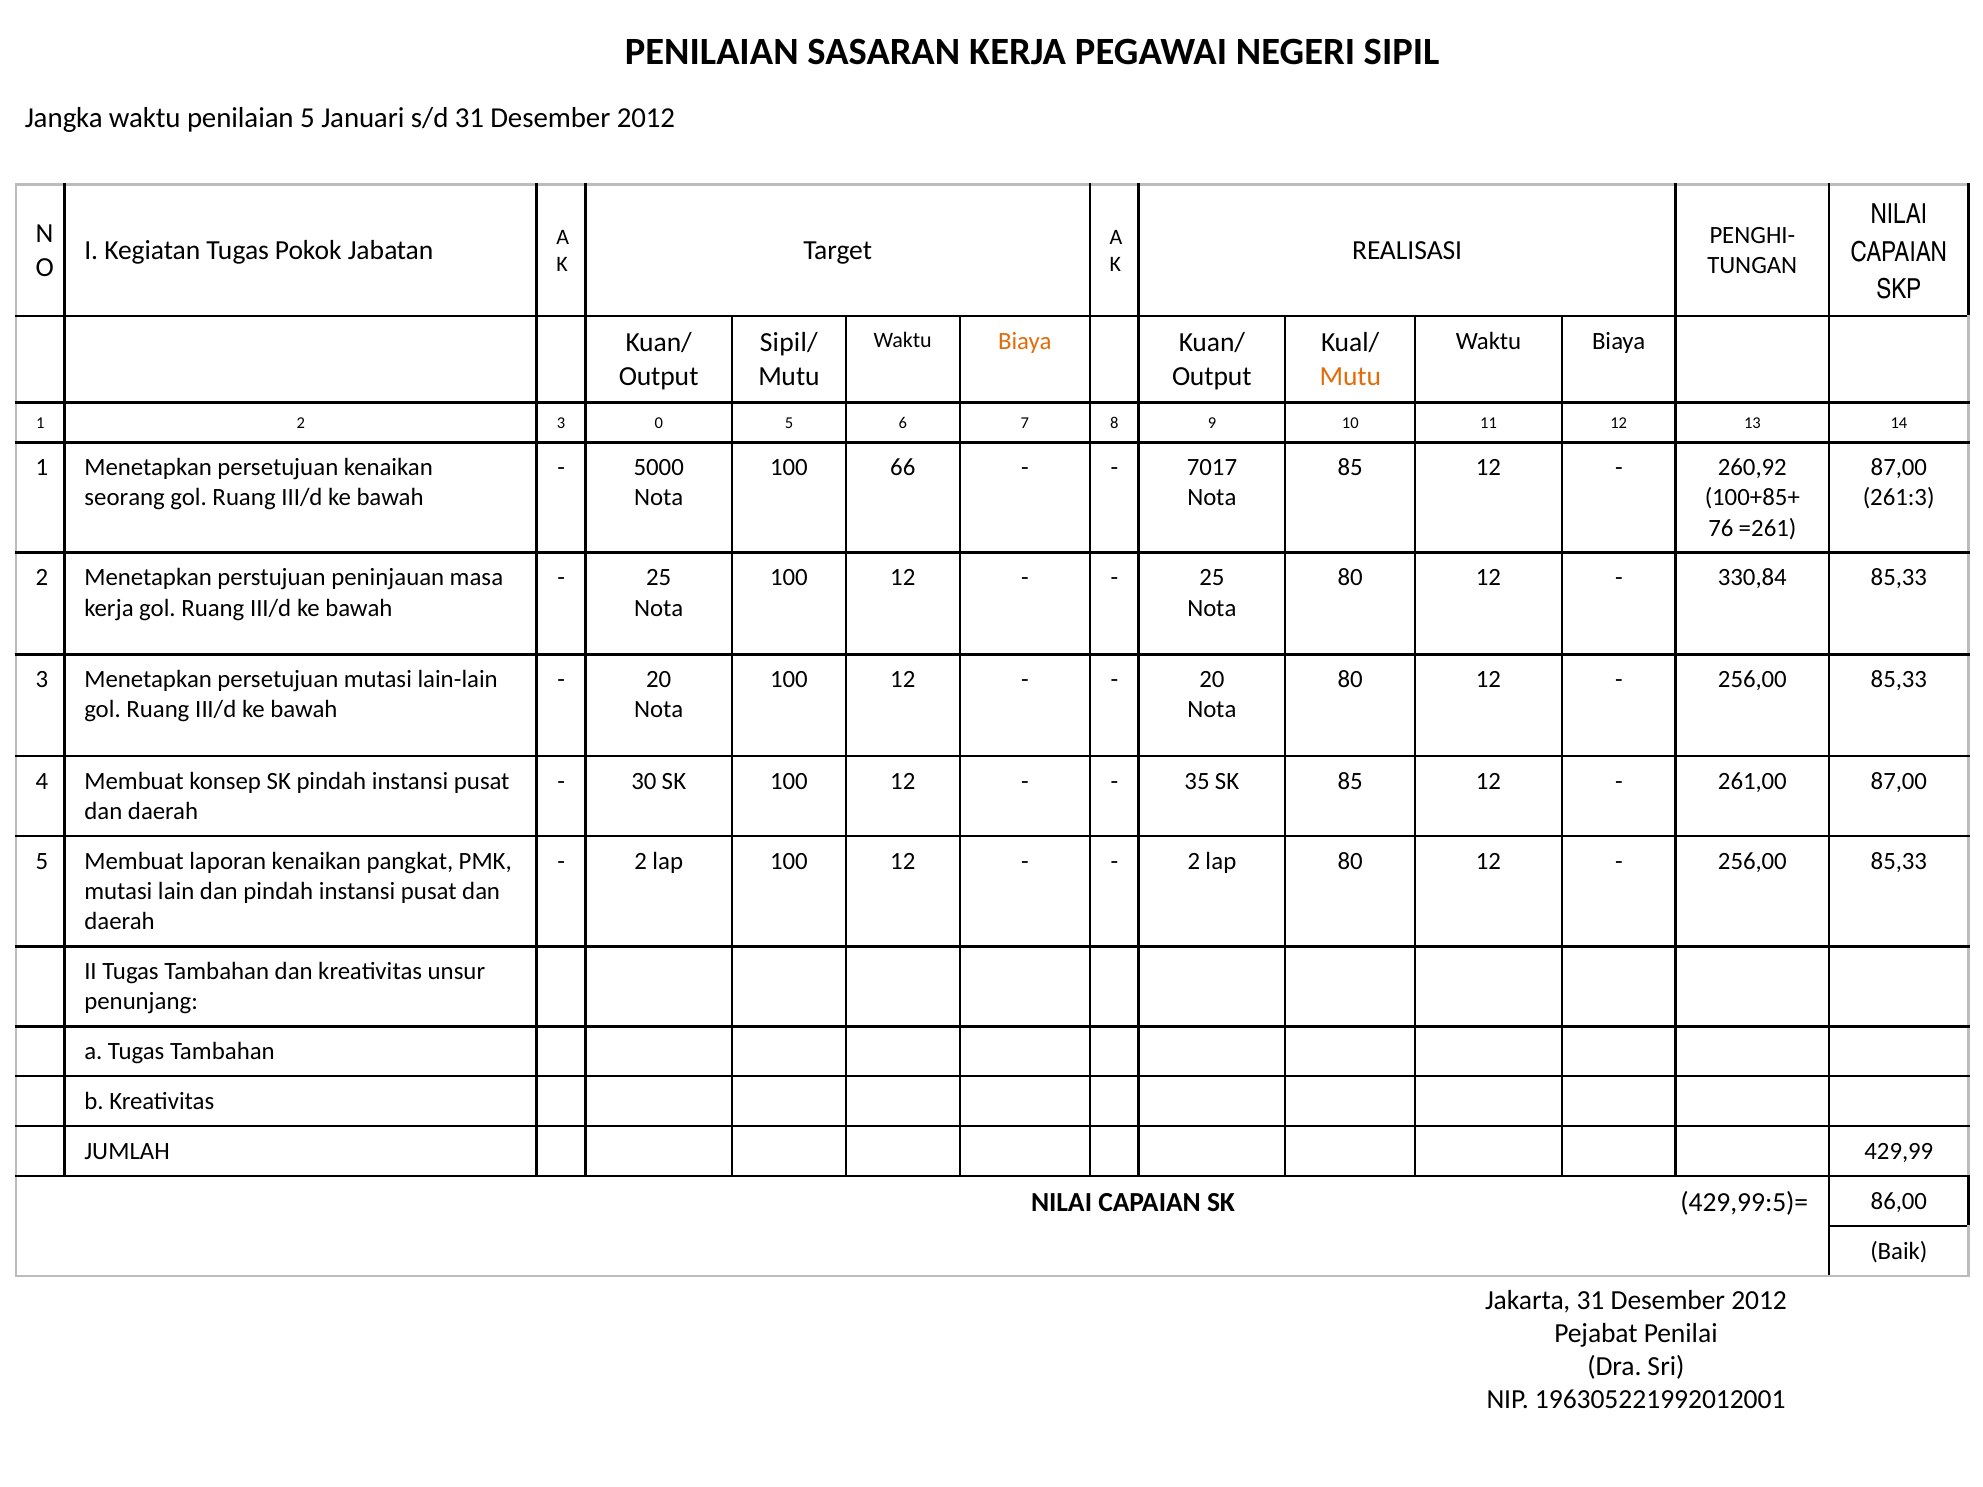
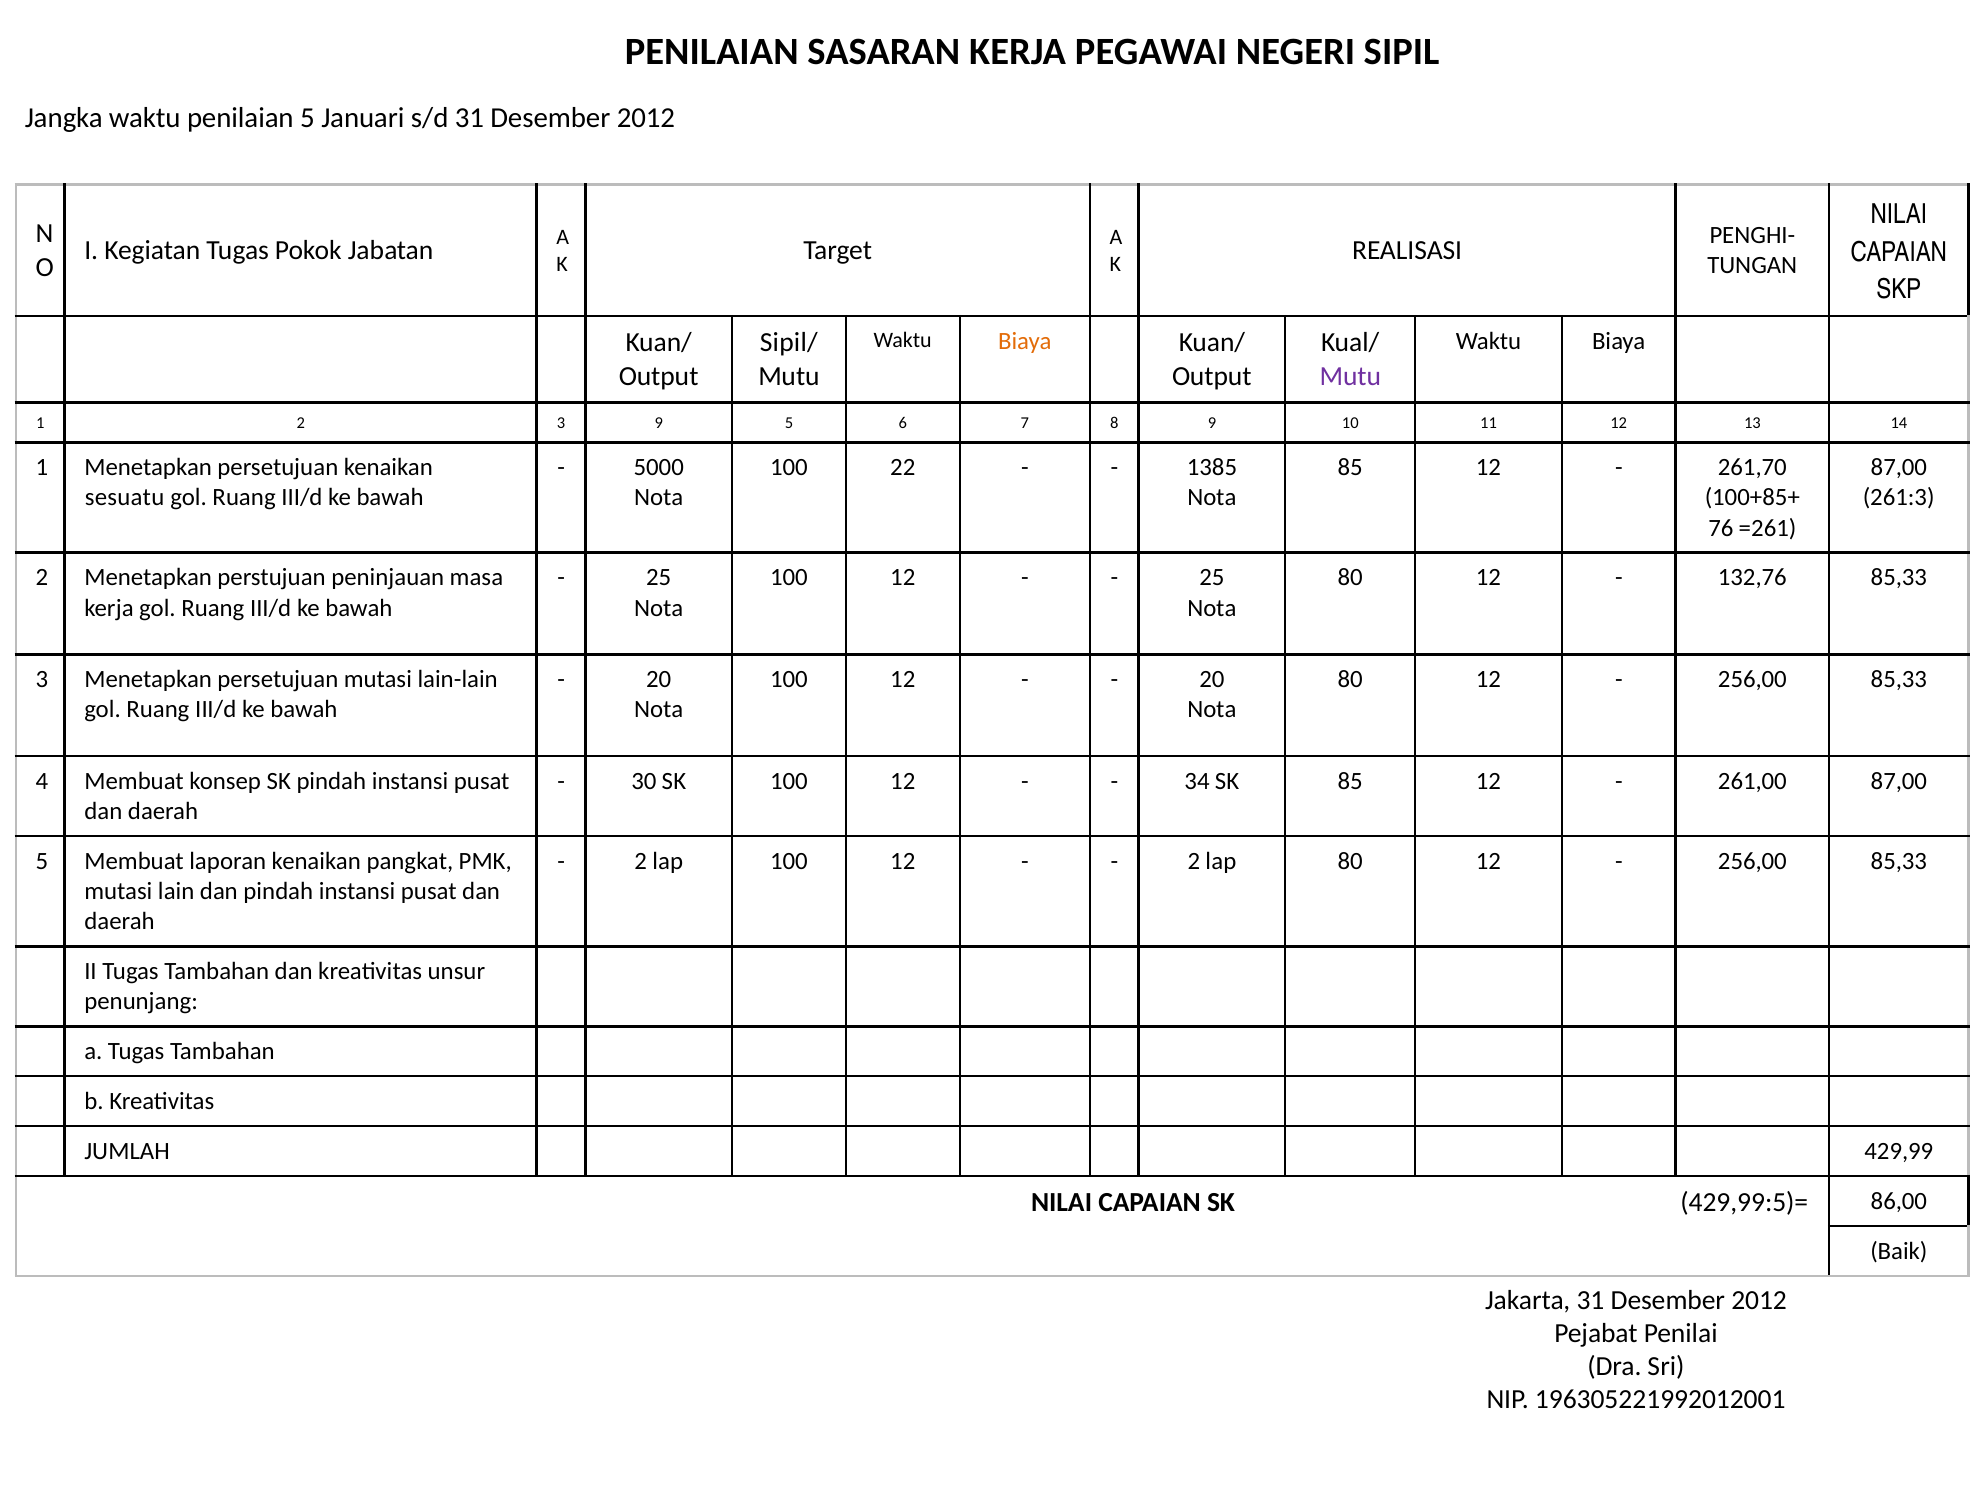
Mutu colour: orange -> purple (1350, 376)
3 0: 0 -> 9 (659, 423)
66: 66 -> 22 (903, 468)
7017: 7017 -> 1385 (1212, 468)
260,92: 260,92 -> 261,70 (1752, 468)
seorang: seorang -> sesuatu (125, 498)
330,84: 330,84 -> 132,76 (1752, 578)
35: 35 -> 34 (1197, 781)
